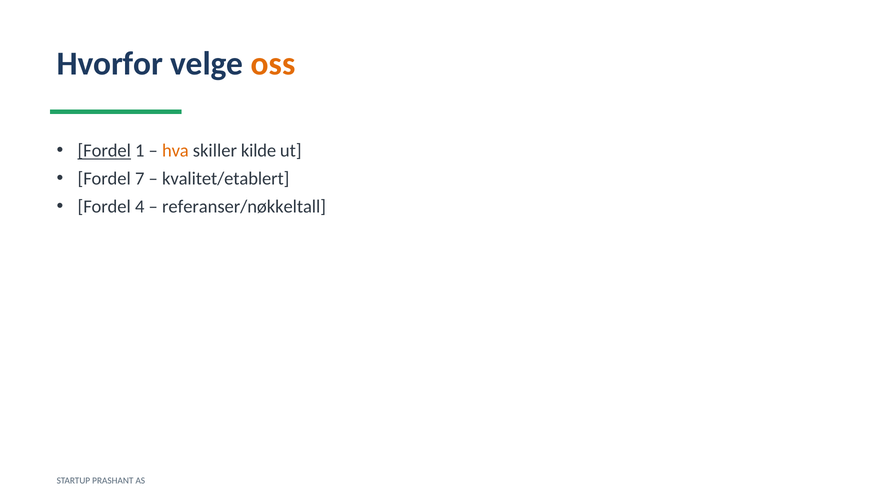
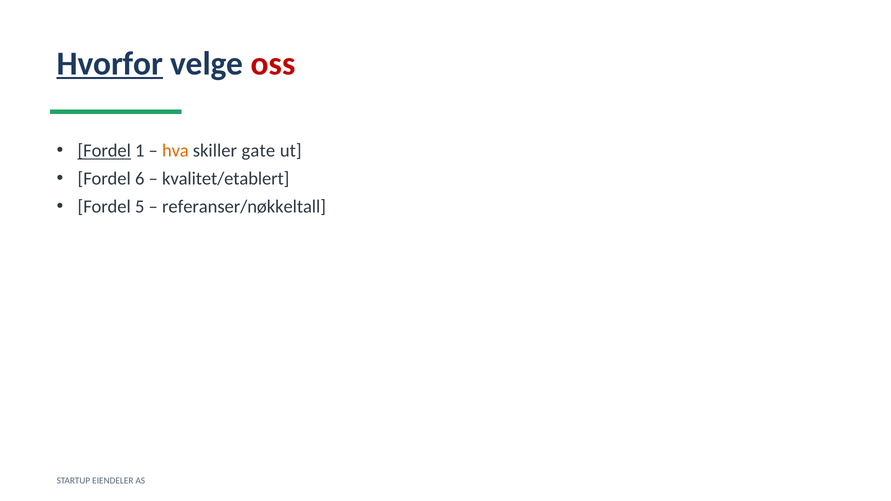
Hvorfor underline: none -> present (110, 64)
oss colour: orange -> red (273, 64)
kilde: kilde -> gate (258, 151)
7: 7 -> 6 (140, 179)
4: 4 -> 5 (140, 207)
PRASHANT: PRASHANT -> EIENDELER (113, 481)
